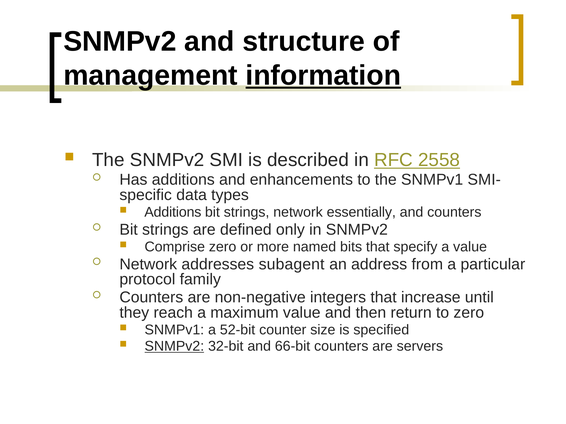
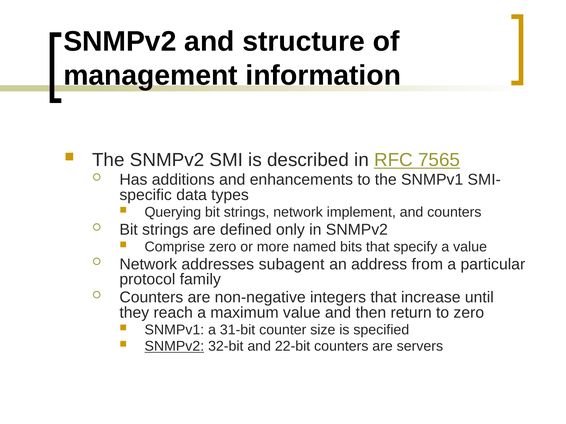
information underline: present -> none (323, 76)
2558: 2558 -> 7565 (439, 160)
Additions: Additions -> Querying (173, 212)
essentially: essentially -> implement (361, 212)
52-bit: 52-bit -> 31-bit (238, 330)
66-bit: 66-bit -> 22-bit (293, 347)
